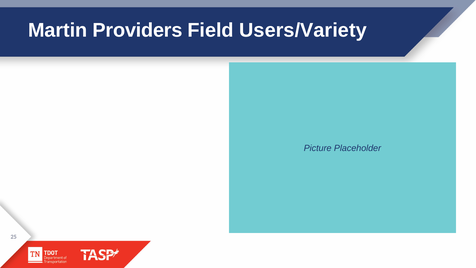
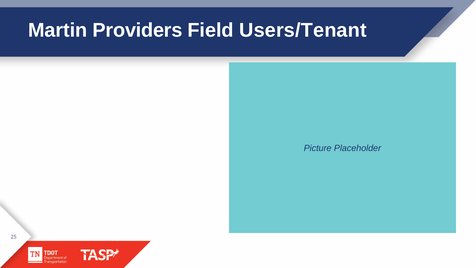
Users/Variety: Users/Variety -> Users/Tenant (303, 30)
